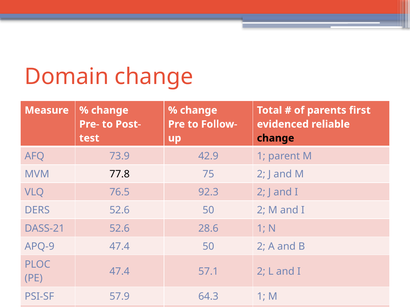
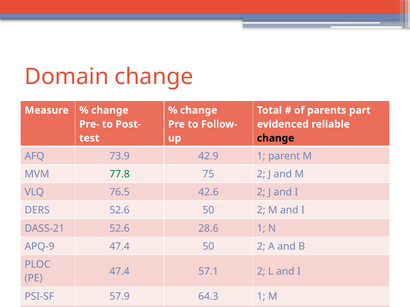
first: first -> part (360, 110)
77.8 colour: black -> green (120, 174)
92.3: 92.3 -> 42.6 (208, 193)
